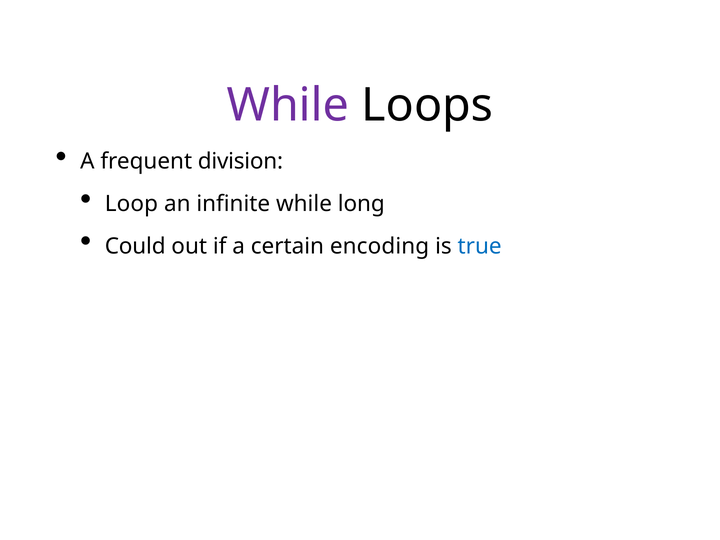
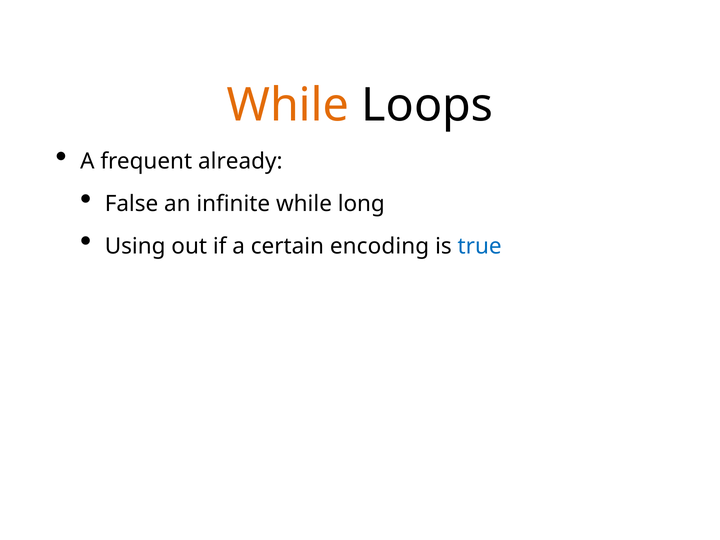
While colour: purple -> orange (288, 105)
division: division -> already (240, 161)
Loop: Loop -> False (131, 204)
Could: Could -> Using (135, 246)
